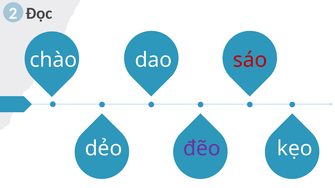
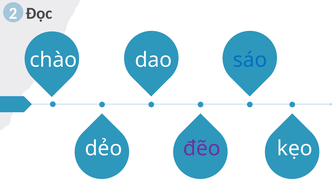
sáo colour: red -> blue (250, 60)
